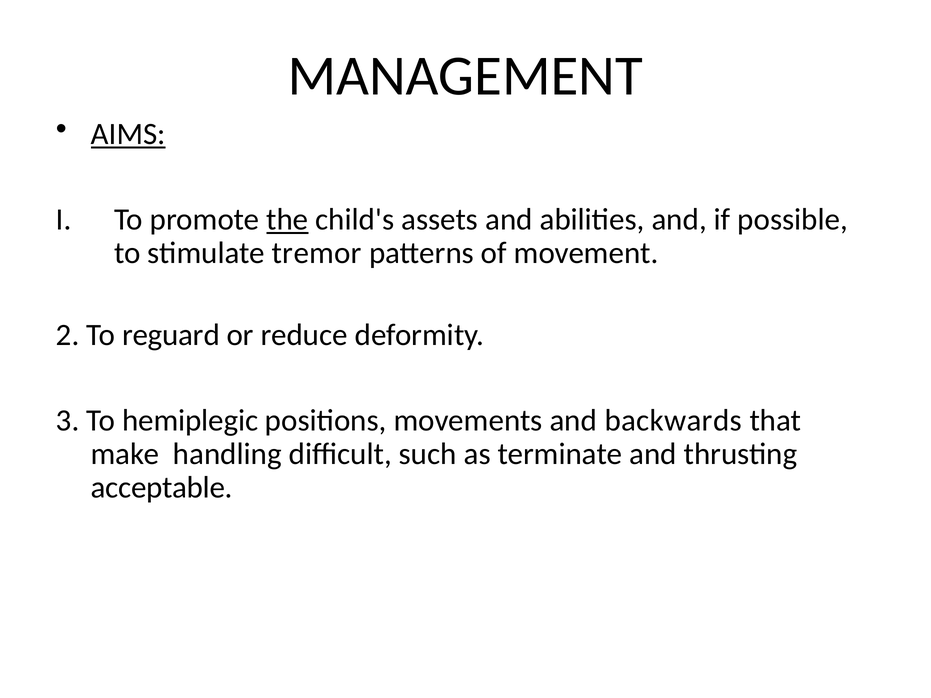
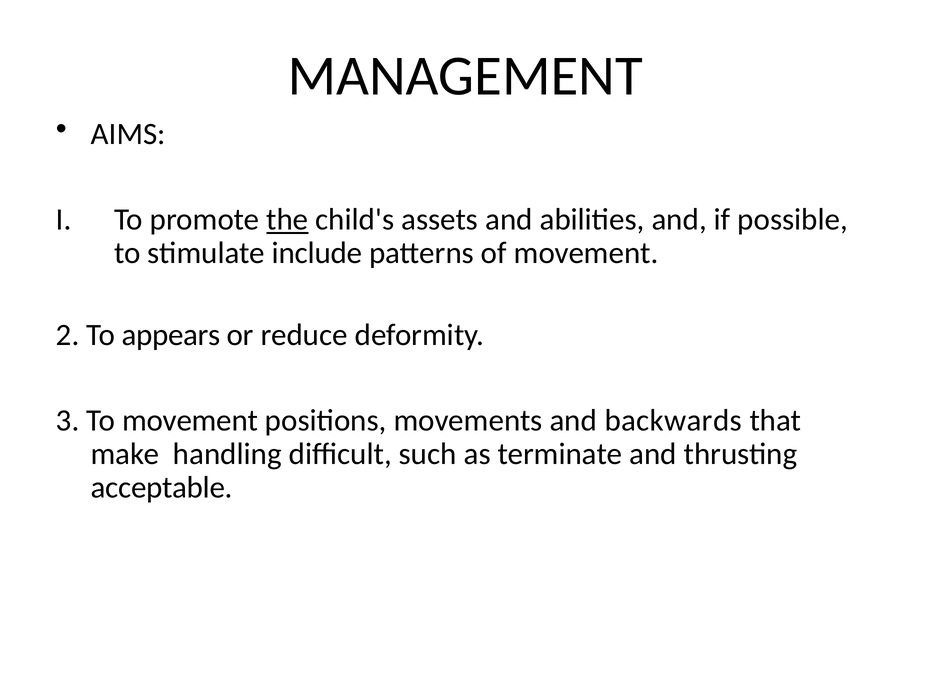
AIMS underline: present -> none (128, 134)
tremor: tremor -> include (317, 253)
reguard: reguard -> appears (171, 335)
To hemiplegic: hemiplegic -> movement (190, 421)
